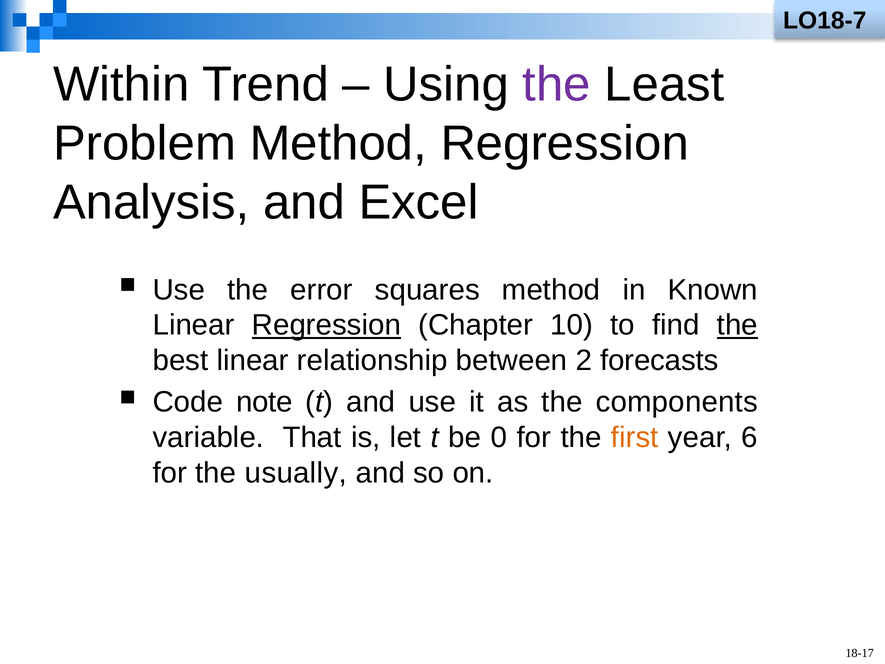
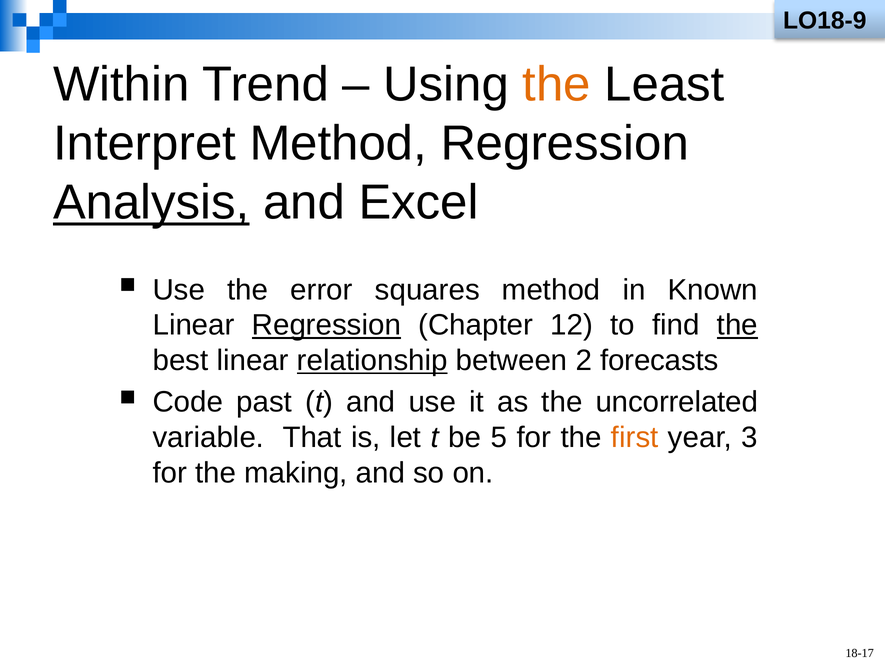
LO18-7: LO18-7 -> LO18-9 (825, 21)
the colour: purple -> orange (557, 85)
Problem: Problem -> Interpret (145, 144)
Analysis underline: none -> present (151, 203)
10: 10 -> 12 (572, 325)
relationship underline: none -> present (372, 360)
note: note -> past (264, 402)
components: components -> uncorrelated (677, 402)
0: 0 -> 5 (499, 437)
6: 6 -> 3 (750, 437)
usually: usually -> making (296, 473)
